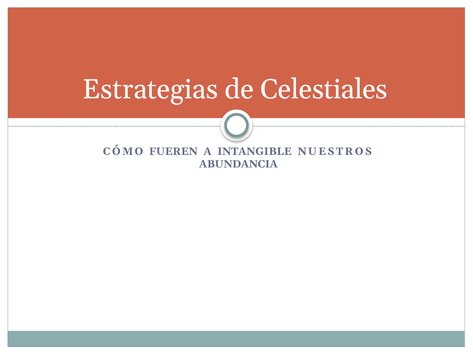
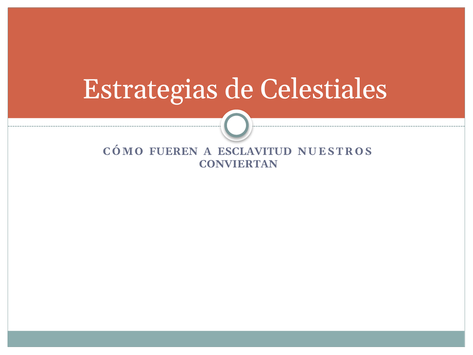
INTANGIBLE: INTANGIBLE -> ESCLAVITUD (255, 151)
ABUNDANCIA: ABUNDANCIA -> CONVIERTAN (238, 164)
